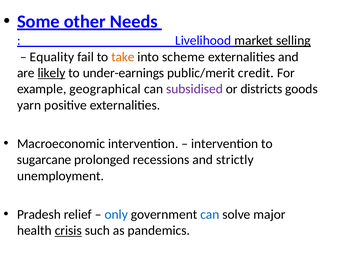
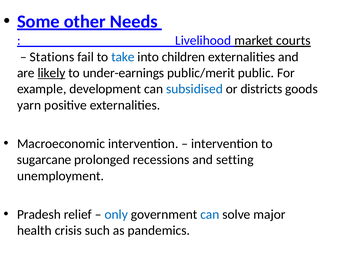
selling: selling -> courts (293, 41)
Equality: Equality -> Stations (52, 57)
take colour: orange -> blue (123, 57)
scheme: scheme -> children (184, 57)
credit: credit -> public (256, 73)
geographical: geographical -> development (105, 89)
subsidised colour: purple -> blue (195, 89)
strictly: strictly -> setting (235, 160)
crisis underline: present -> none (68, 231)
